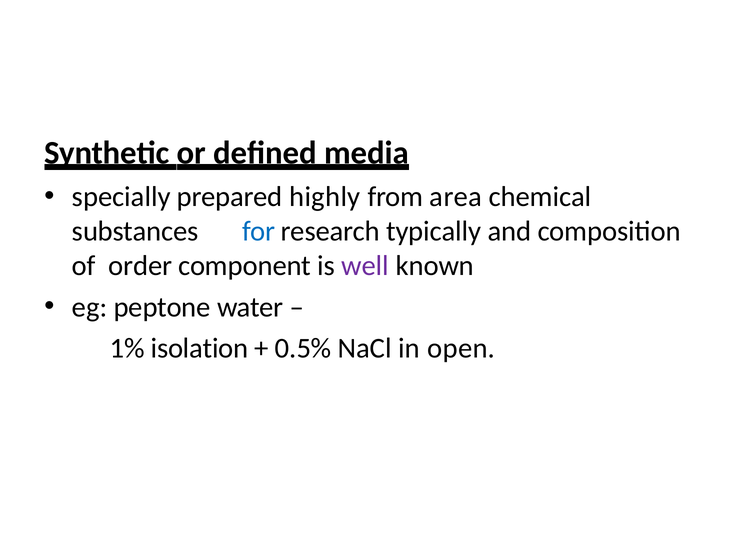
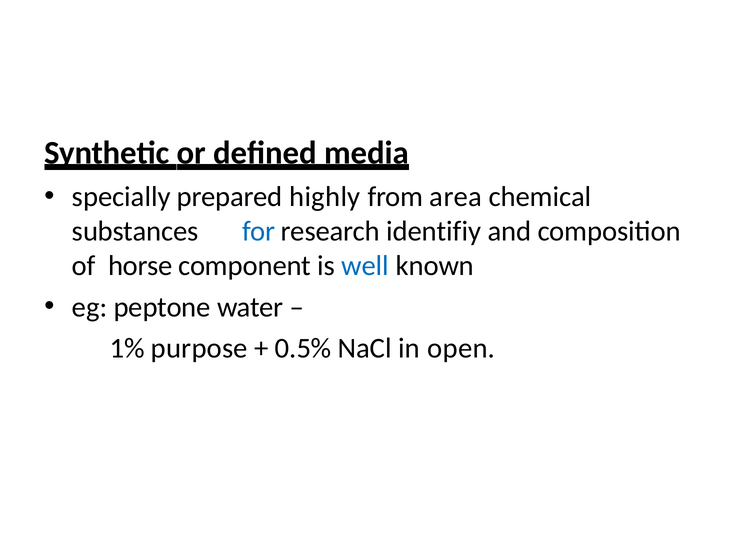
typically: typically -> identifiy (434, 231)
order: order -> horse (140, 265)
well colour: purple -> blue (365, 265)
isolation: isolation -> purpose (199, 348)
